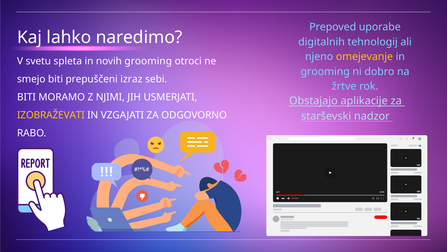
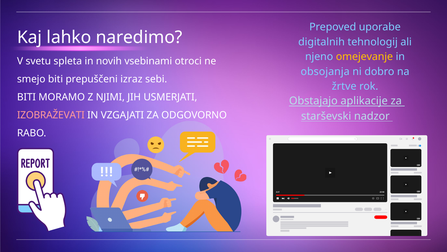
novih grooming: grooming -> vsebinami (148, 61)
grooming: grooming -> obsojanja (325, 71)
IZOBRAŽEVATI colour: yellow -> pink (51, 115)
